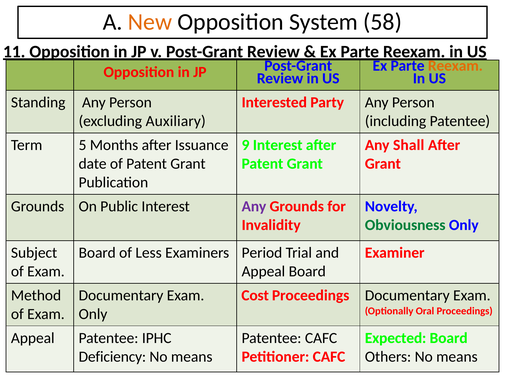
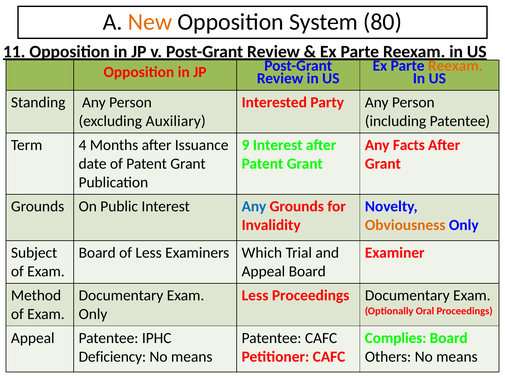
58: 58 -> 80 (383, 22)
5: 5 -> 4 (82, 145)
Shall: Shall -> Facts (409, 145)
Any colour: purple -> blue (254, 206)
Obviousness colour: green -> orange (405, 225)
Period: Period -> Which (262, 252)
Cost: Cost -> Less (255, 295)
Expected: Expected -> Complies (396, 338)
